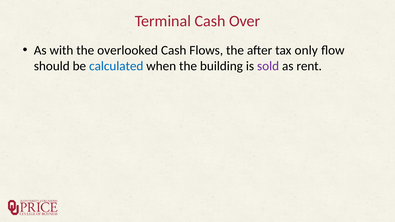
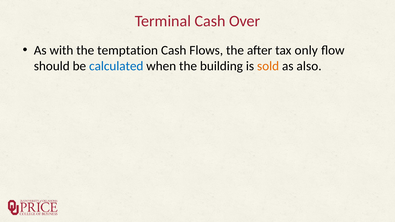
overlooked: overlooked -> temptation (128, 50)
sold colour: purple -> orange (268, 66)
rent: rent -> also (309, 66)
